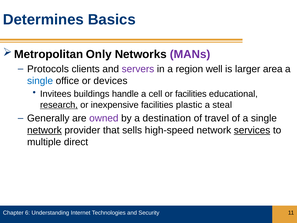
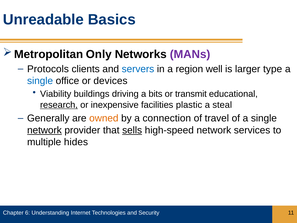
Determines: Determines -> Unreadable (43, 20)
servers colour: purple -> blue (138, 69)
area: area -> type (273, 69)
Invitees: Invitees -> Viability (56, 94)
handle: handle -> driving (125, 94)
cell: cell -> bits (156, 94)
or facilities: facilities -> transmit (191, 94)
owned colour: purple -> orange (104, 118)
destination: destination -> connection (167, 118)
sells underline: none -> present (132, 130)
services underline: present -> none (252, 130)
direct: direct -> hides (76, 142)
